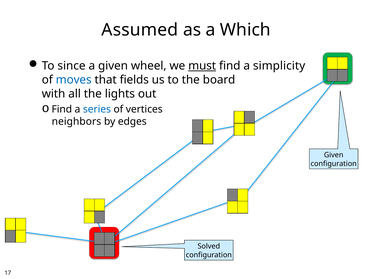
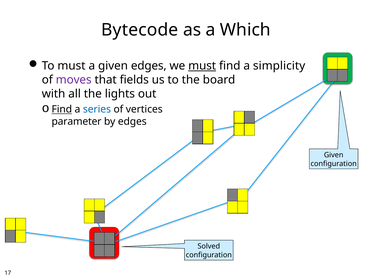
Assumed: Assumed -> Bytecode (140, 30)
To since: since -> must (71, 66)
given wheel: wheel -> edges (149, 66)
moves colour: blue -> purple (74, 80)
Find underline: none -> present (62, 109)
neighbors: neighbors -> parameter (77, 122)
